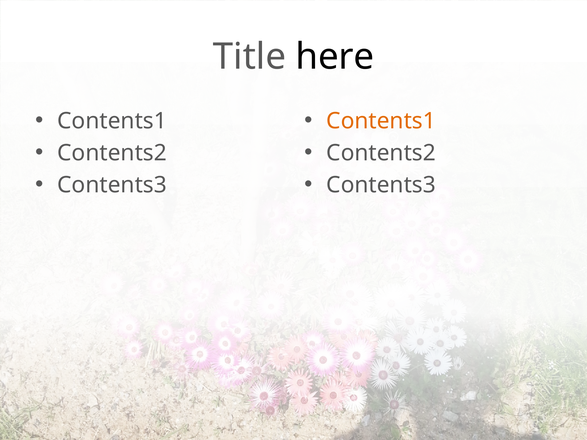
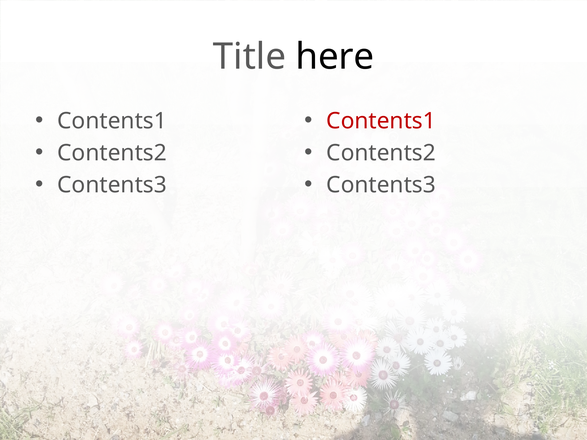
Contents1 colour: orange -> red (381, 121)
